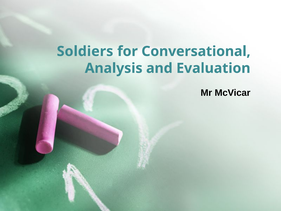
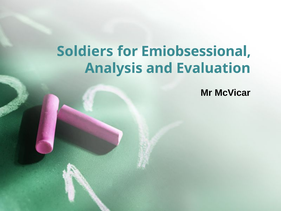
Conversational: Conversational -> Emiobsessional (196, 51)
